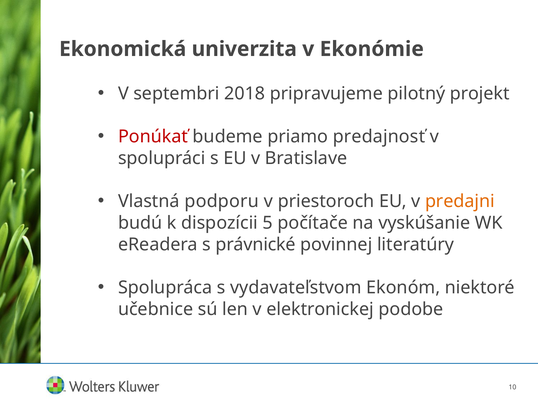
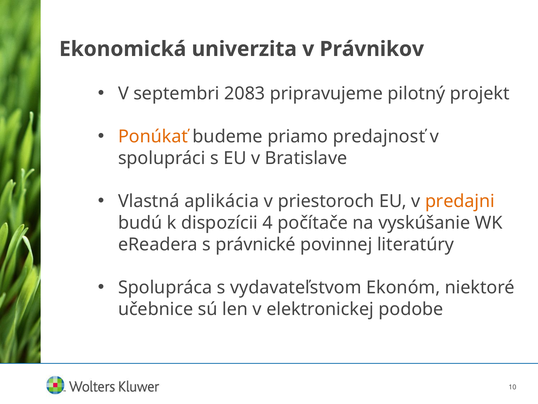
Ekonómie: Ekonómie -> Právnikov (372, 49)
2018: 2018 -> 2083 (245, 94)
Ponúkať colour: red -> orange (153, 137)
podporu: podporu -> aplikácia (222, 201)
5: 5 -> 4 (268, 223)
